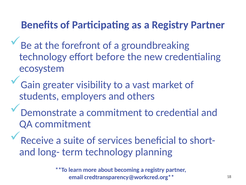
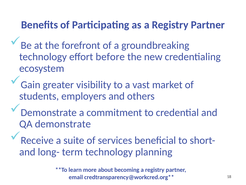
QA commitment: commitment -> demonstrate (63, 124)
